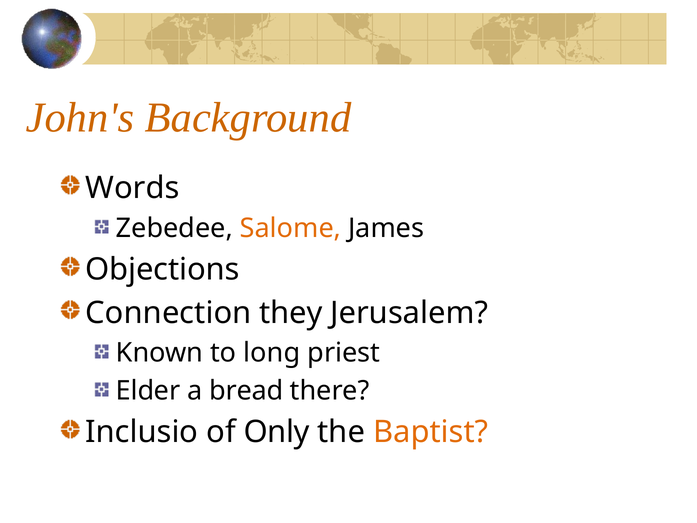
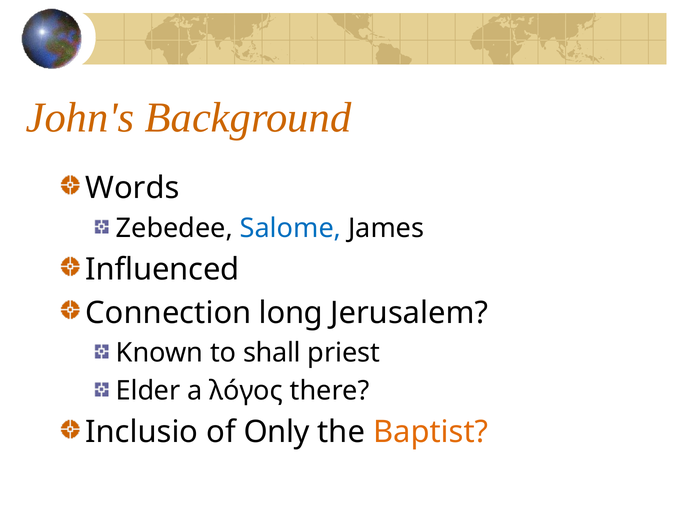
Salome colour: orange -> blue (290, 228)
Objections: Objections -> Influenced (162, 269)
they: they -> long (291, 313)
long: long -> shall (272, 353)
bread: bread -> λóγος (246, 391)
